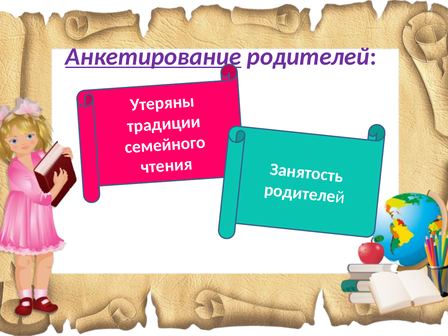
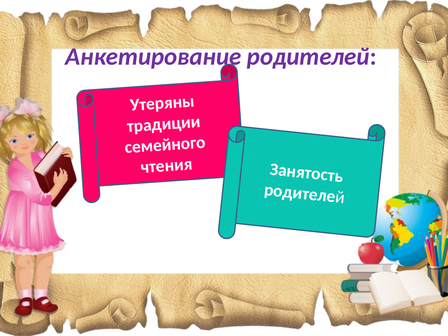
Анкетирование underline: present -> none (153, 57)
